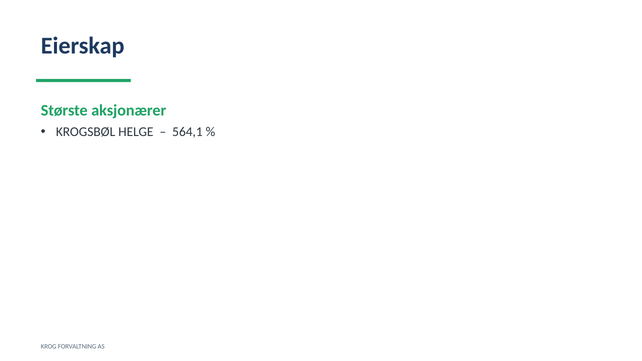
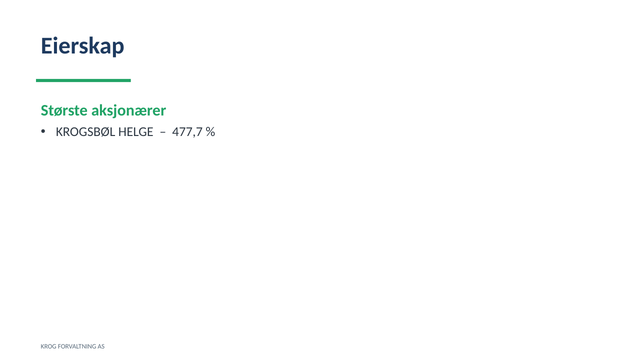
564,1: 564,1 -> 477,7 (187, 132)
